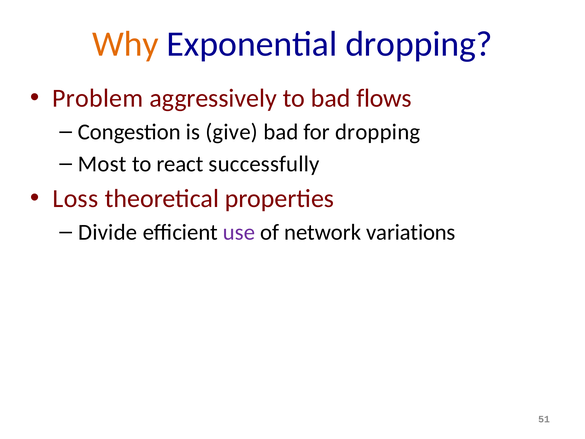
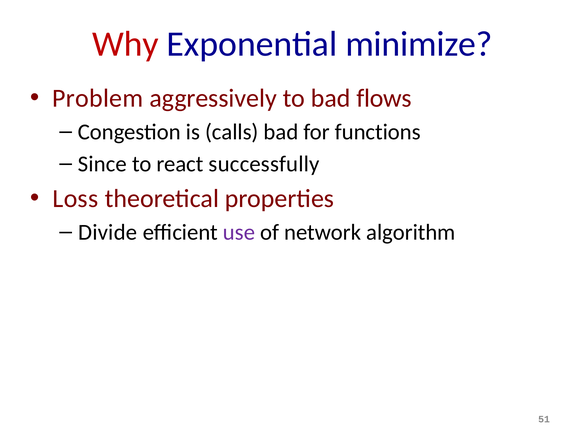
Why colour: orange -> red (125, 44)
Exponential dropping: dropping -> minimize (419, 44)
give: give -> calls (232, 132)
for dropping: dropping -> functions (378, 132)
Most: Most -> Since (102, 164)
variations: variations -> algorithm (411, 232)
